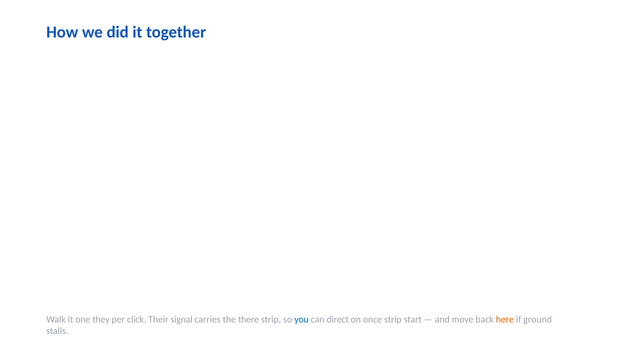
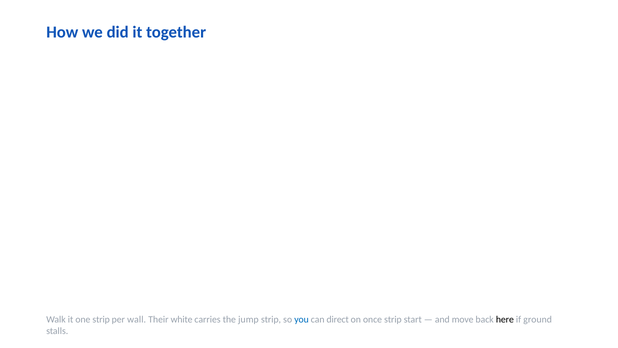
one they: they -> strip (101, 319)
click: click -> wall (137, 319)
signal: signal -> white (182, 319)
there: there -> jump (248, 319)
here colour: orange -> black (505, 319)
